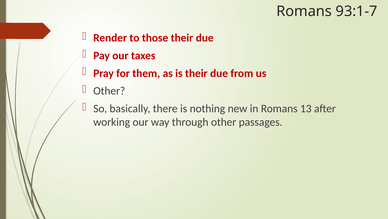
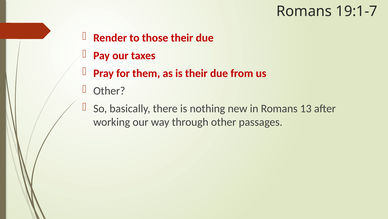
93:1-7: 93:1-7 -> 19:1-7 (357, 11)
